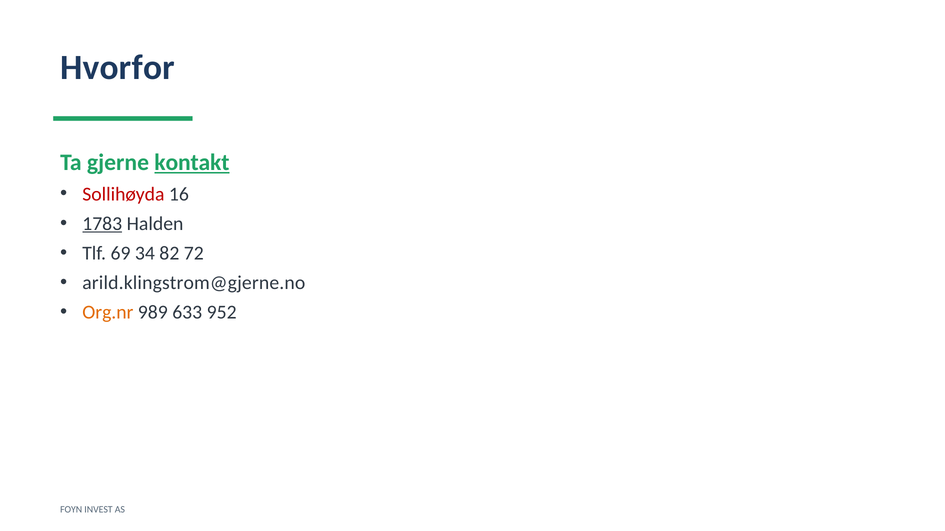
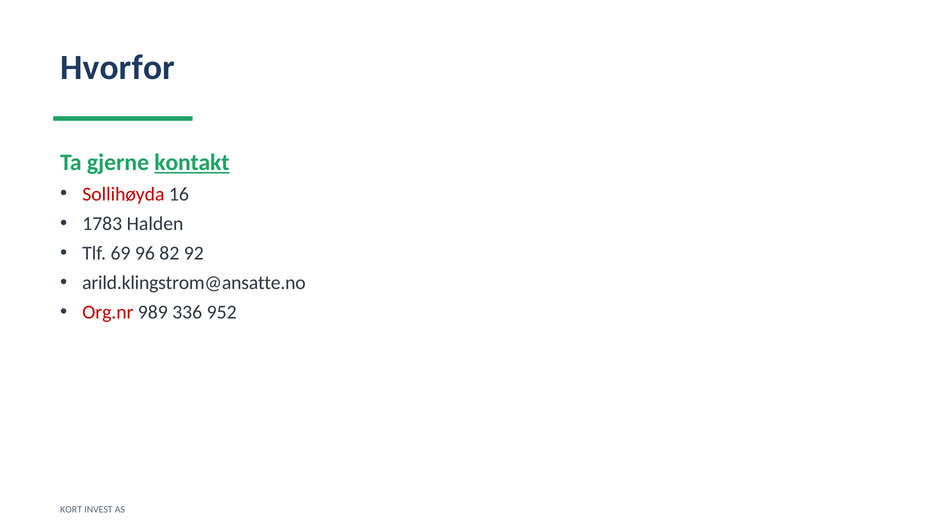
1783 underline: present -> none (102, 224)
34: 34 -> 96 (145, 253)
72: 72 -> 92 (194, 253)
arild.klingstrom@gjerne.no: arild.klingstrom@gjerne.no -> arild.klingstrom@ansatte.no (194, 283)
Org.nr colour: orange -> red (108, 313)
633: 633 -> 336 (187, 313)
FOYN: FOYN -> KORT (71, 510)
